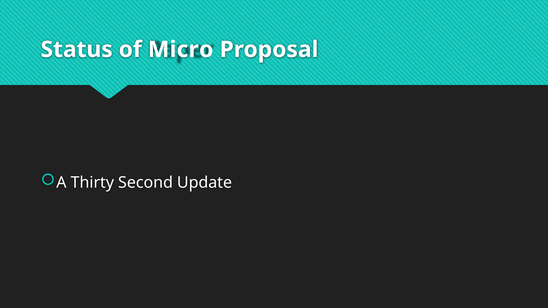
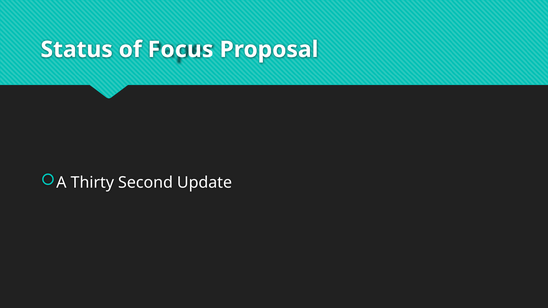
Micro: Micro -> Focus (181, 50)
